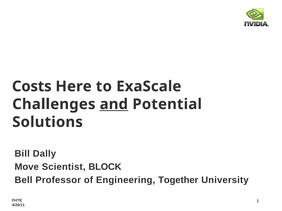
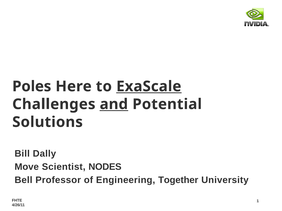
Costs: Costs -> Poles (32, 87)
ExaScale underline: none -> present (149, 87)
BLOCK: BLOCK -> NODES (105, 167)
